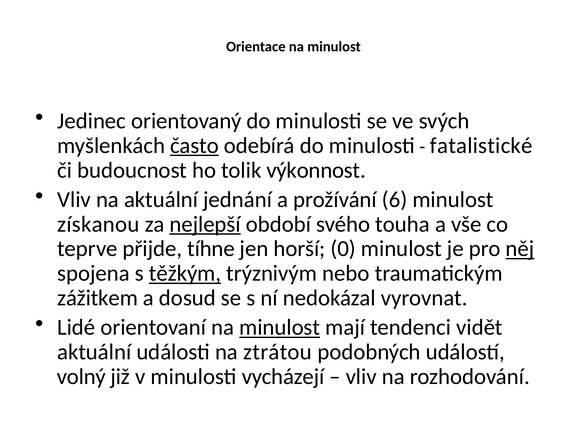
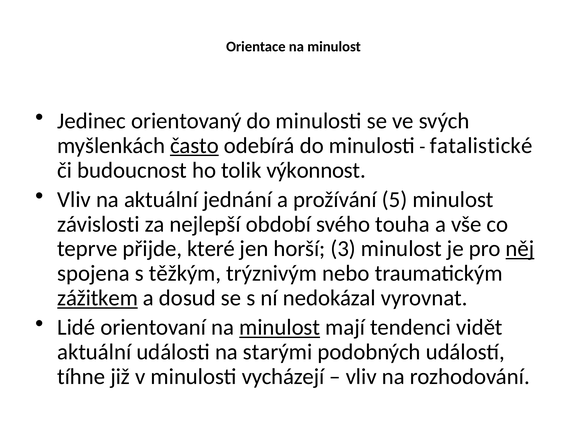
6: 6 -> 5 (395, 200)
získanou: získanou -> závislosti (98, 224)
nejlepší underline: present -> none (205, 224)
tíhne: tíhne -> které (211, 249)
0: 0 -> 3 (343, 249)
těžkým underline: present -> none (185, 274)
zážitkem underline: none -> present (98, 298)
ztrátou: ztrátou -> starými (278, 352)
volný: volný -> tíhne (81, 377)
